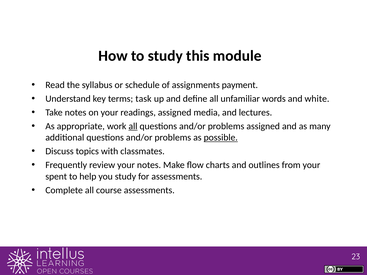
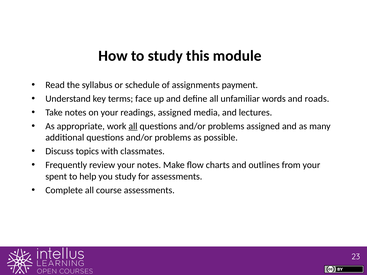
task: task -> face (143, 99)
white: white -> roads (317, 99)
possible underline: present -> none (221, 138)
